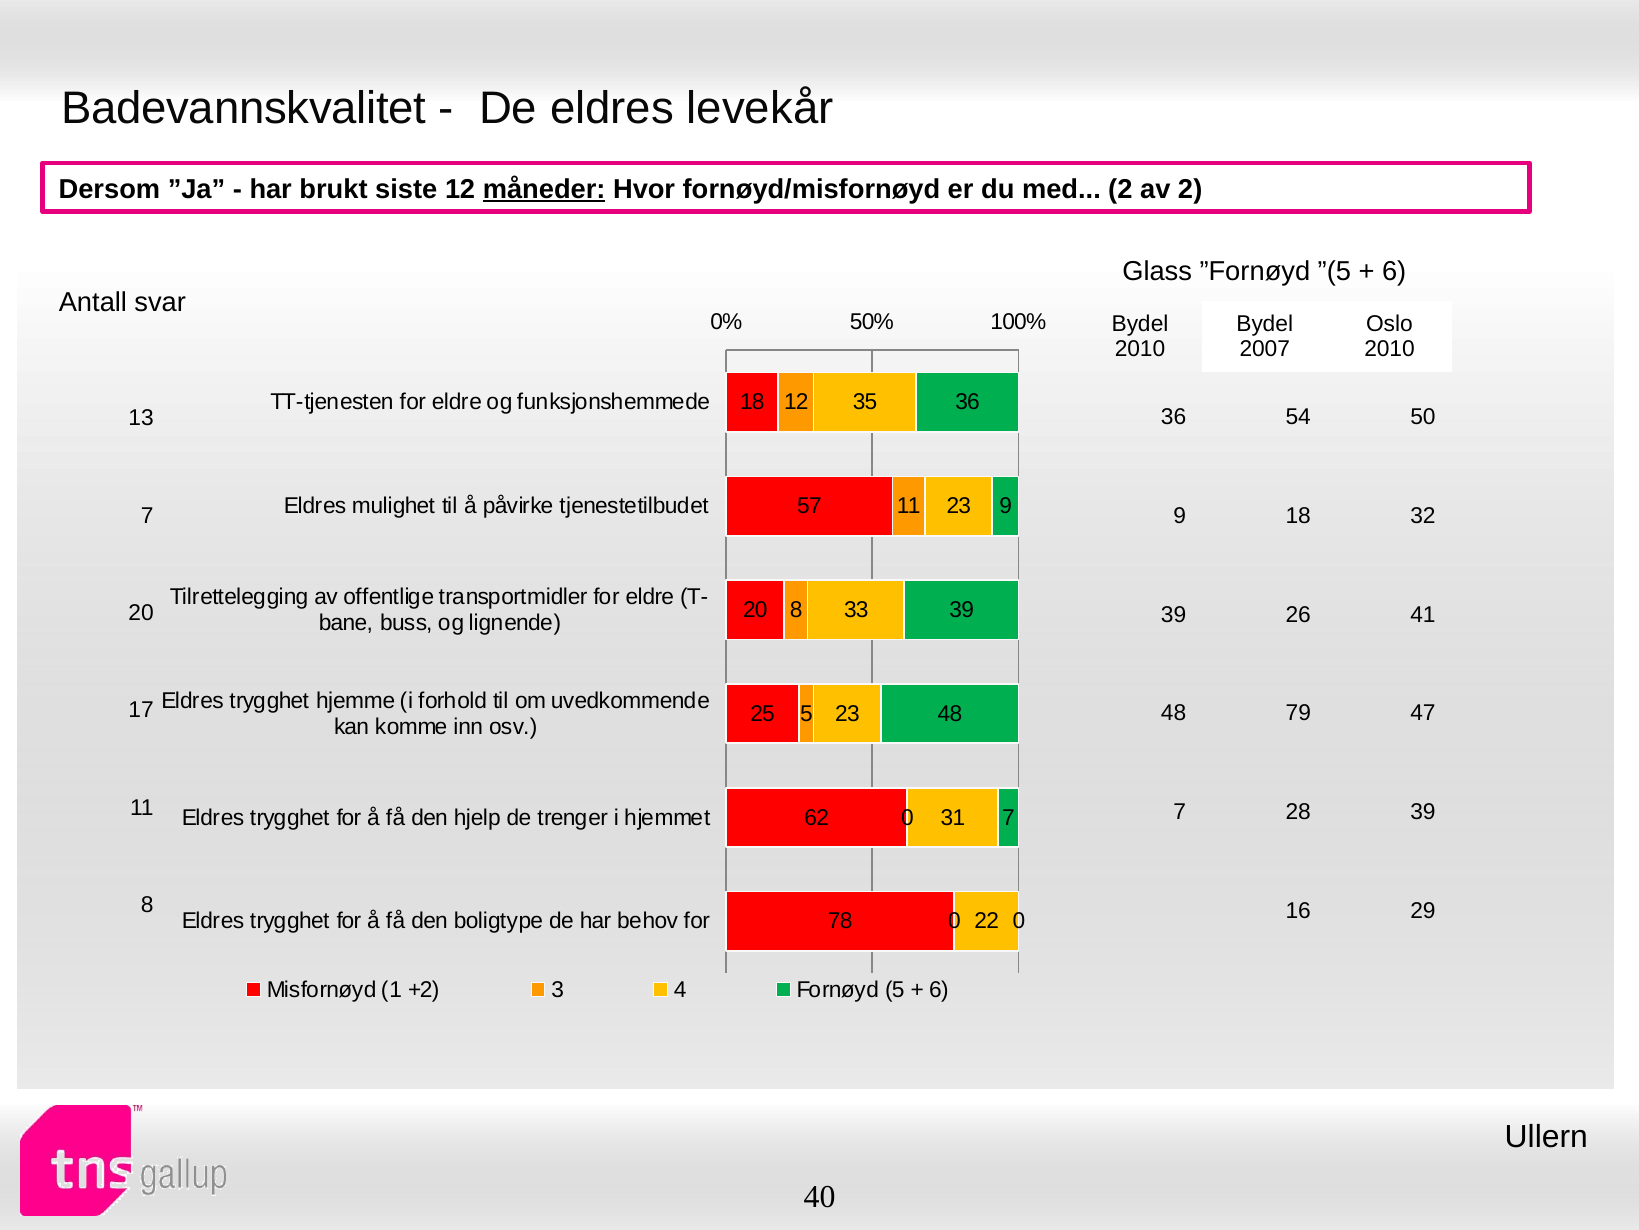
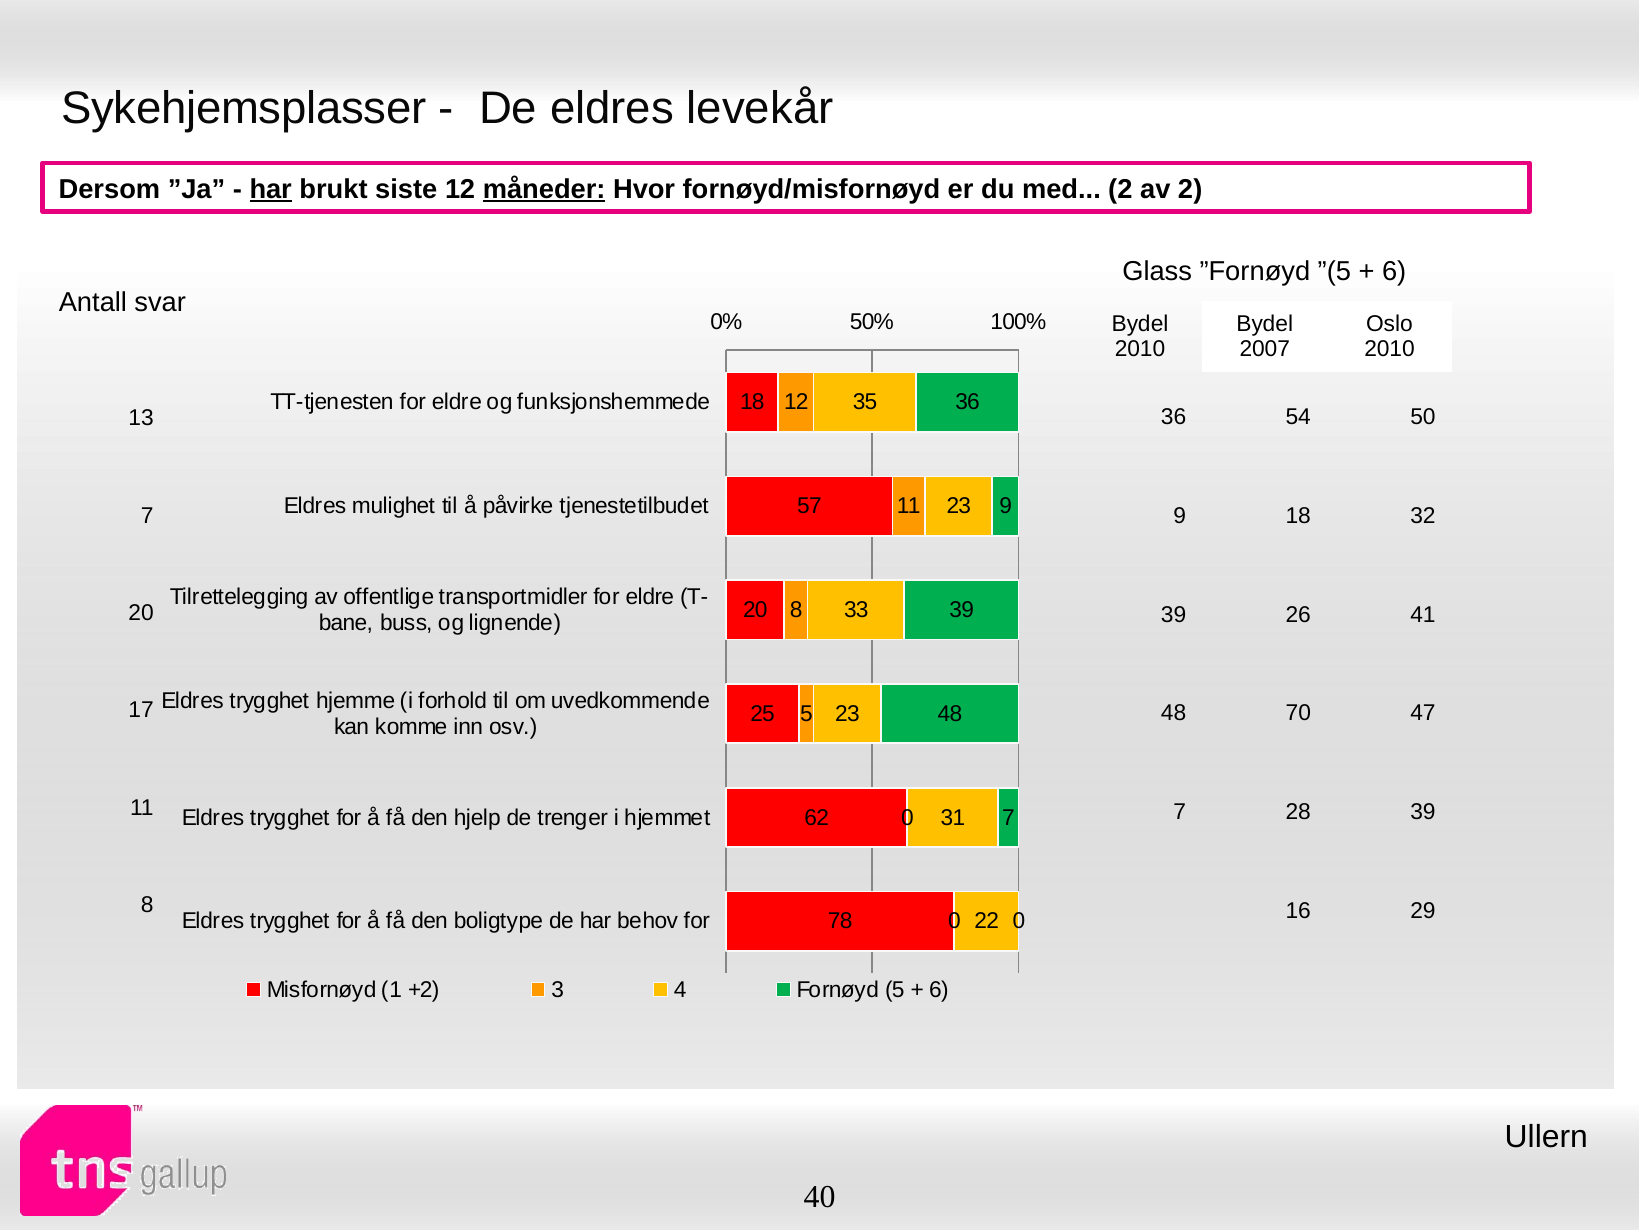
Badevannskvalitet: Badevannskvalitet -> Sykehjemsplasser (244, 108)
har underline: none -> present (271, 189)
79: 79 -> 70 (1298, 713)
